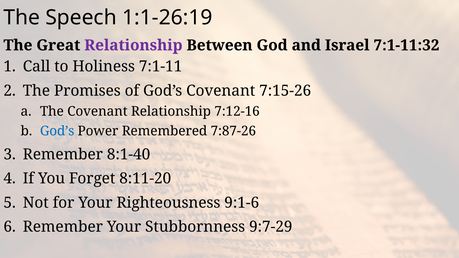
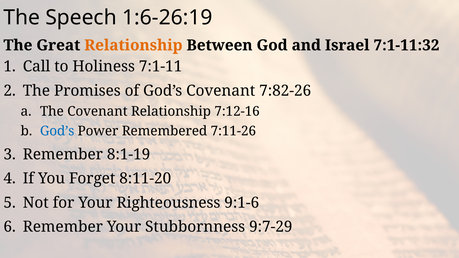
1:1-26:19: 1:1-26:19 -> 1:6-26:19 (167, 18)
Relationship colour: purple -> orange (133, 45)
7:15-26: 7:15-26 -> 7:82-26 (285, 91)
7:87-26: 7:87-26 -> 7:11-26 (233, 131)
8:1-40: 8:1-40 -> 8:1-19 (129, 154)
